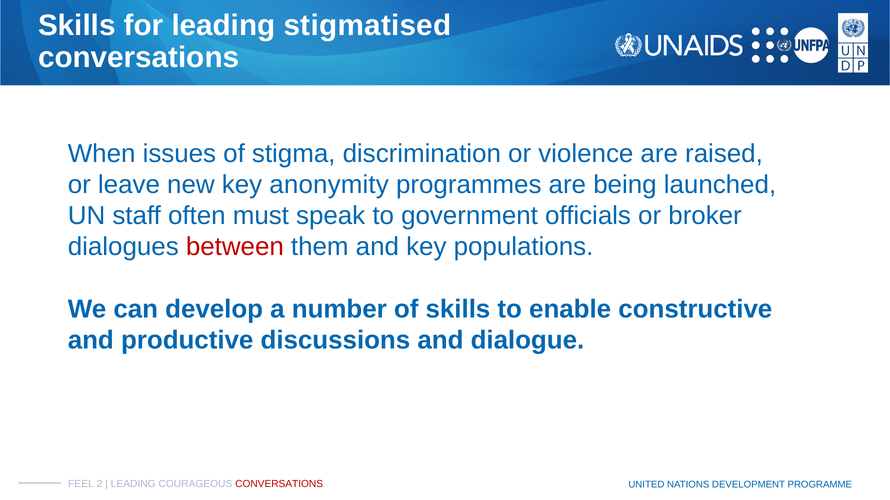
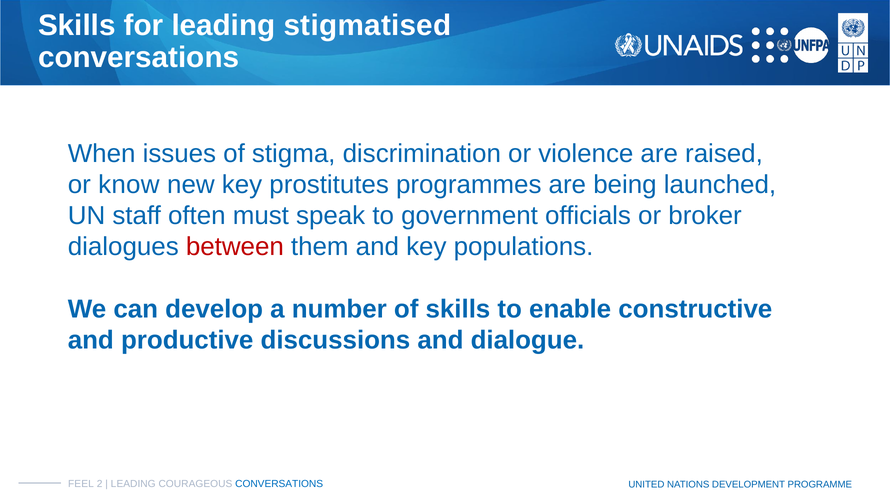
leave: leave -> know (129, 185)
anonymity: anonymity -> prostitutes (329, 185)
CONVERSATIONS colour: red -> blue (279, 484)
